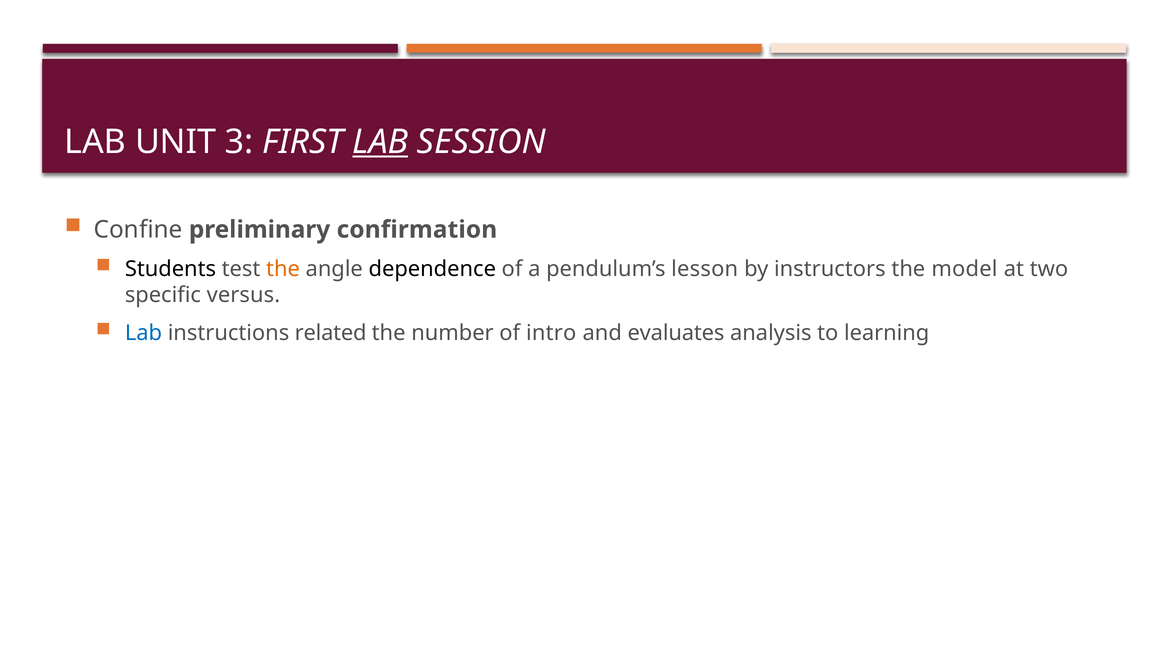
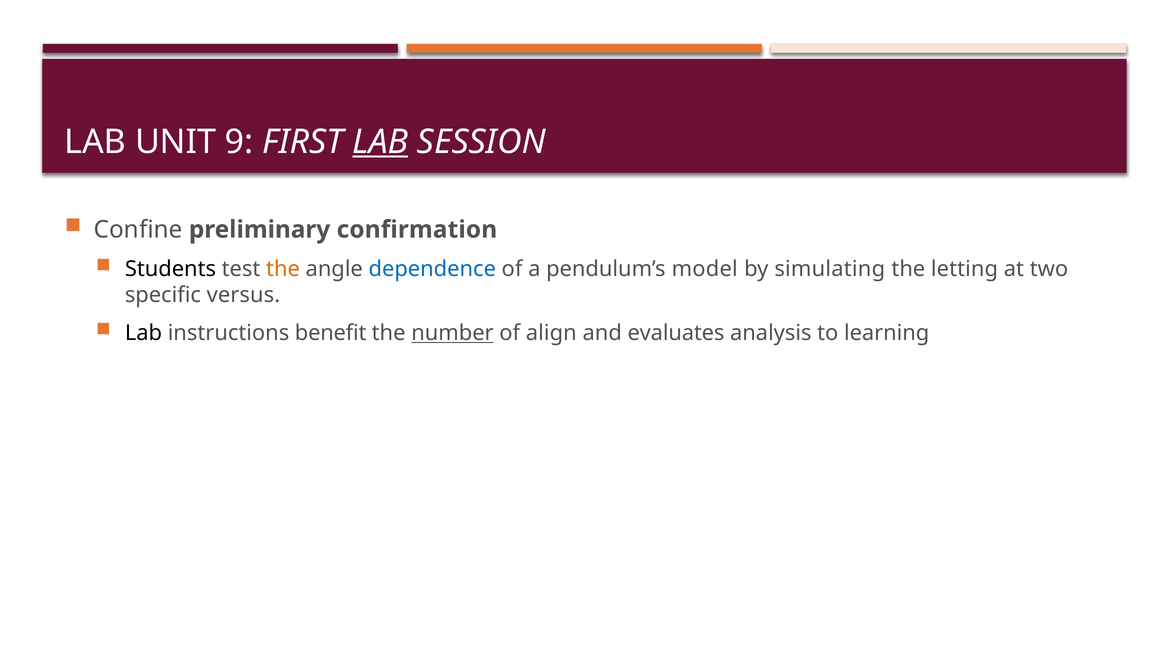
3: 3 -> 9 (239, 142)
dependence colour: black -> blue (432, 269)
lesson: lesson -> model (705, 269)
instructors: instructors -> simulating (830, 269)
model: model -> letting (965, 269)
Lab colour: blue -> black (143, 333)
related: related -> benefit (331, 333)
number underline: none -> present (452, 333)
intro: intro -> align (551, 333)
